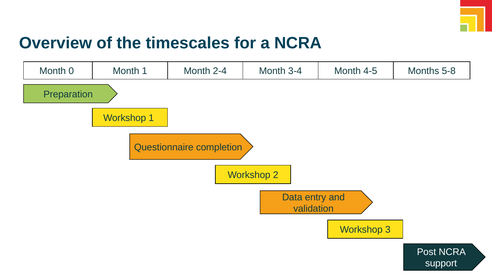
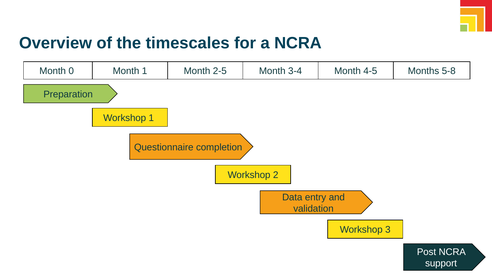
2-4: 2-4 -> 2-5 (220, 71)
